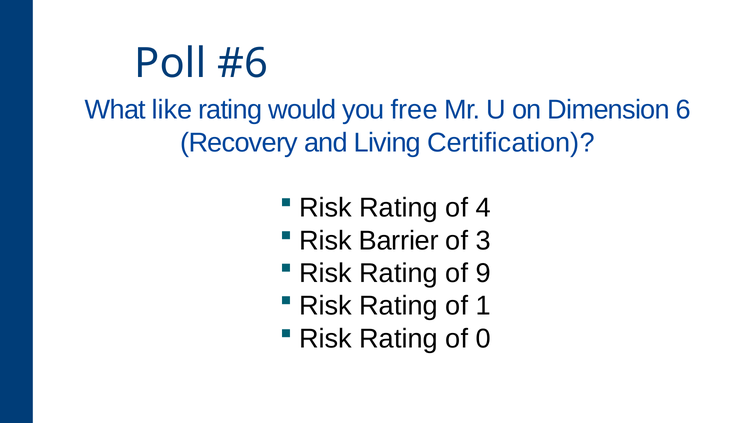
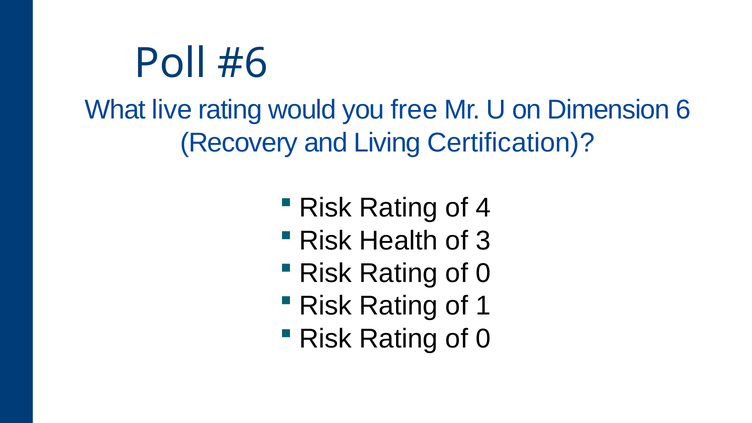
like: like -> live (172, 110)
Barrier: Barrier -> Health (399, 241)
9: 9 -> 0 (483, 273)
